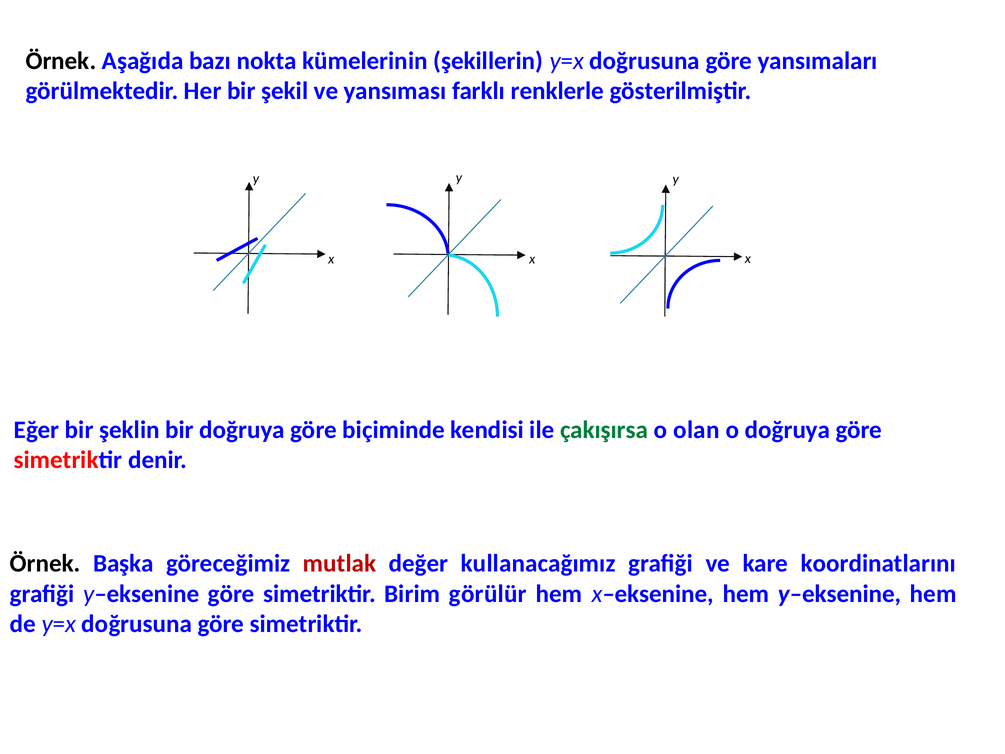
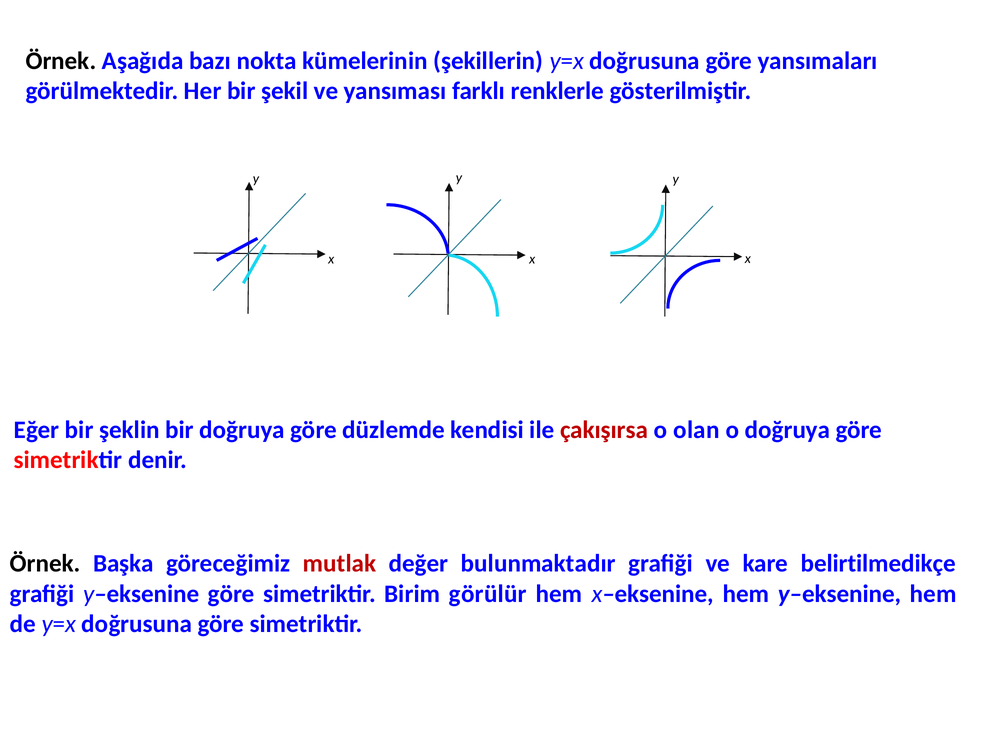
biçiminde: biçiminde -> düzlemde (394, 430)
çakışırsa colour: green -> red (604, 430)
kullanacağımız: kullanacağımız -> bulunmaktadır (538, 563)
koordinatlarını: koordinatlarını -> belirtilmedikçe (878, 563)
